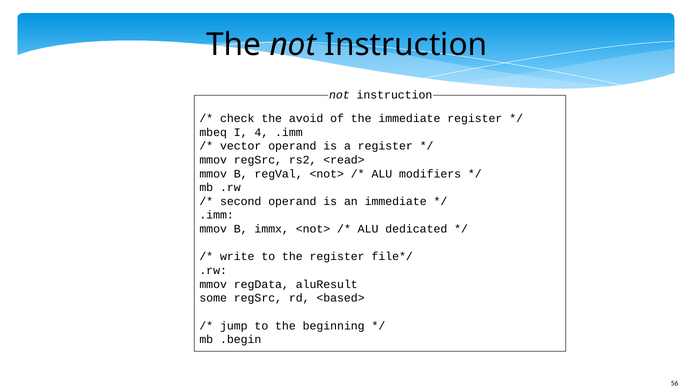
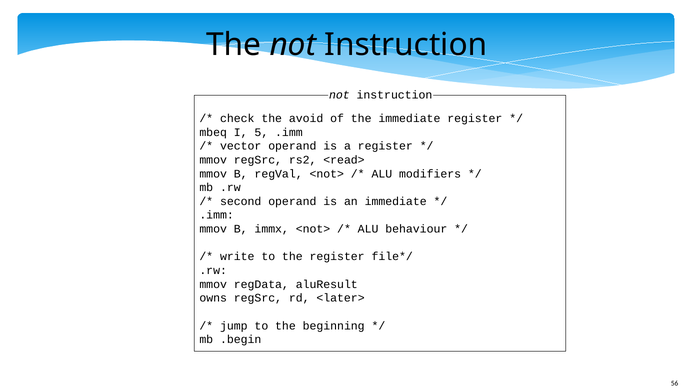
4: 4 -> 5 (261, 132)
dedicated: dedicated -> behaviour (416, 229)
some: some -> owns (213, 298)
<based>: <based> -> <later> (341, 298)
